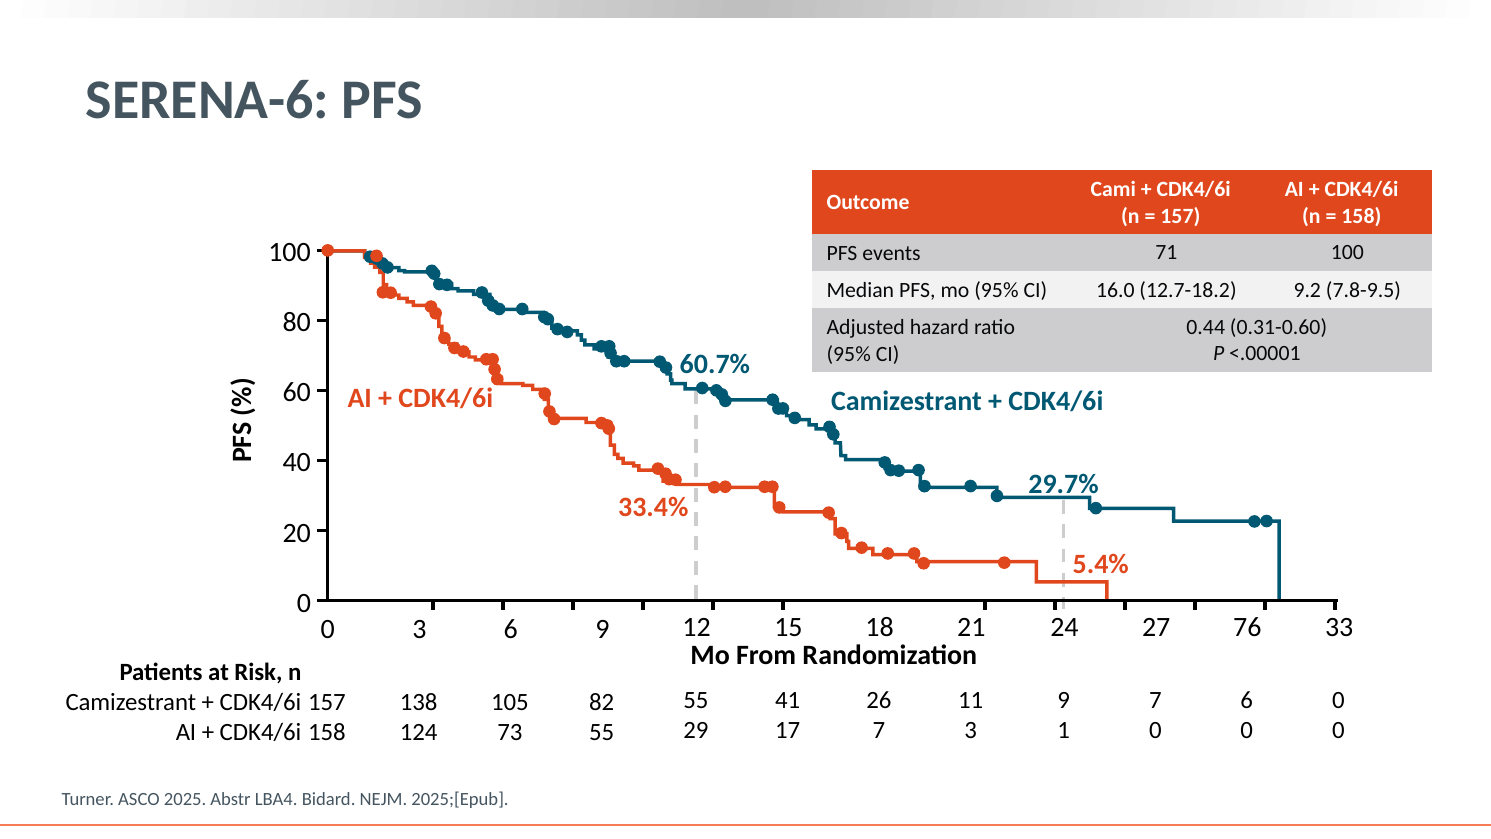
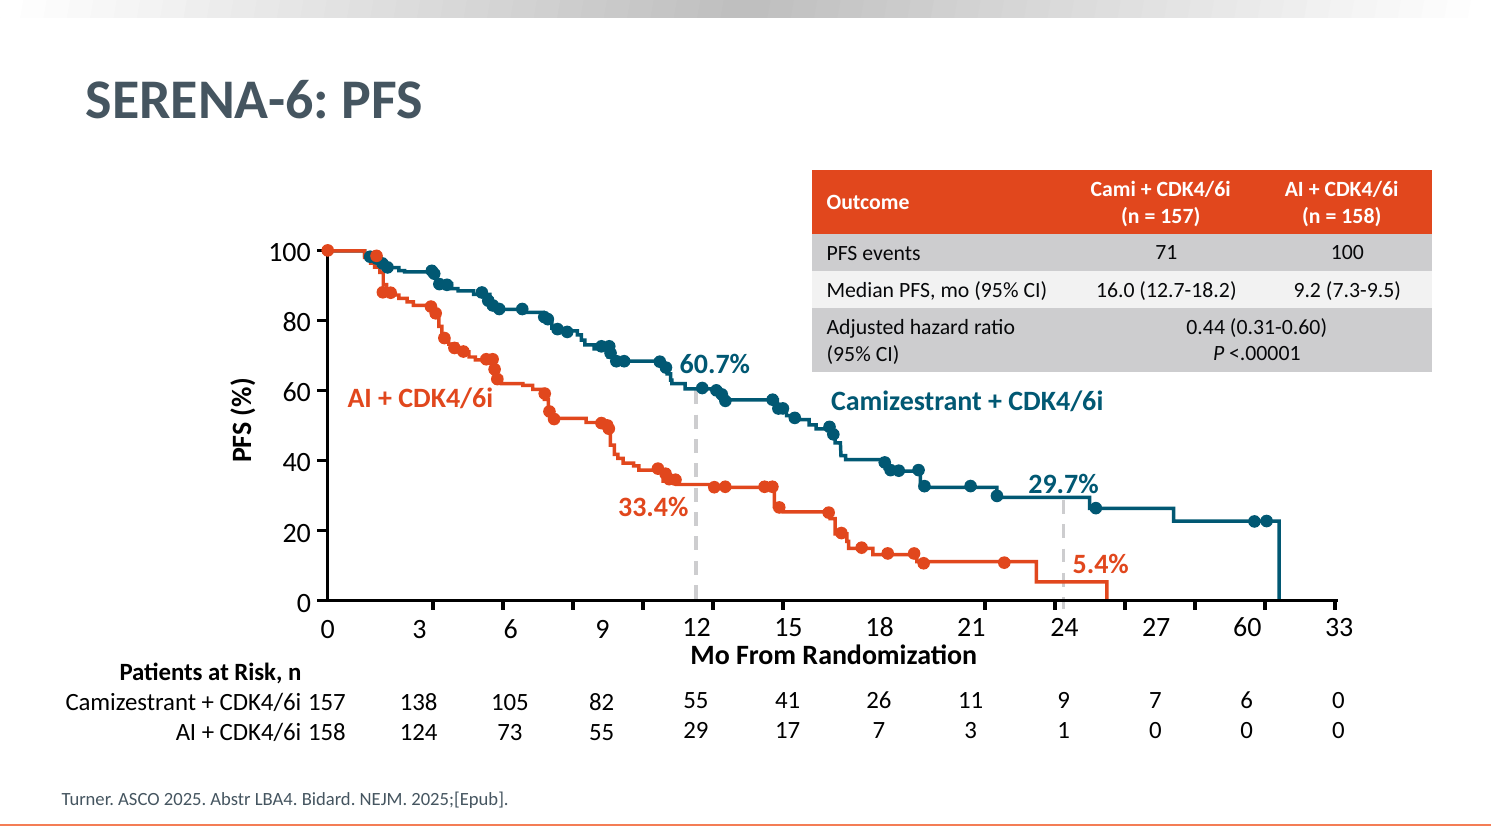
7.8-9.5: 7.8-9.5 -> 7.3-9.5 (1363, 290)
27 76: 76 -> 60 (1247, 628)
